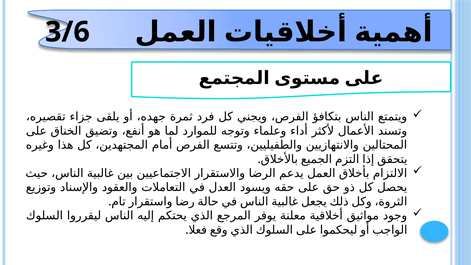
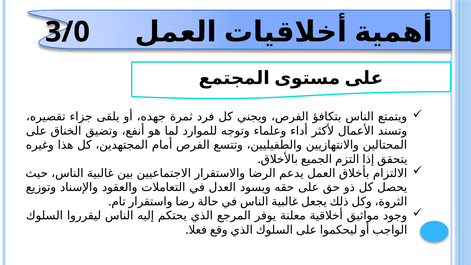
3/6: 3/6 -> 3/0 (67, 32)
